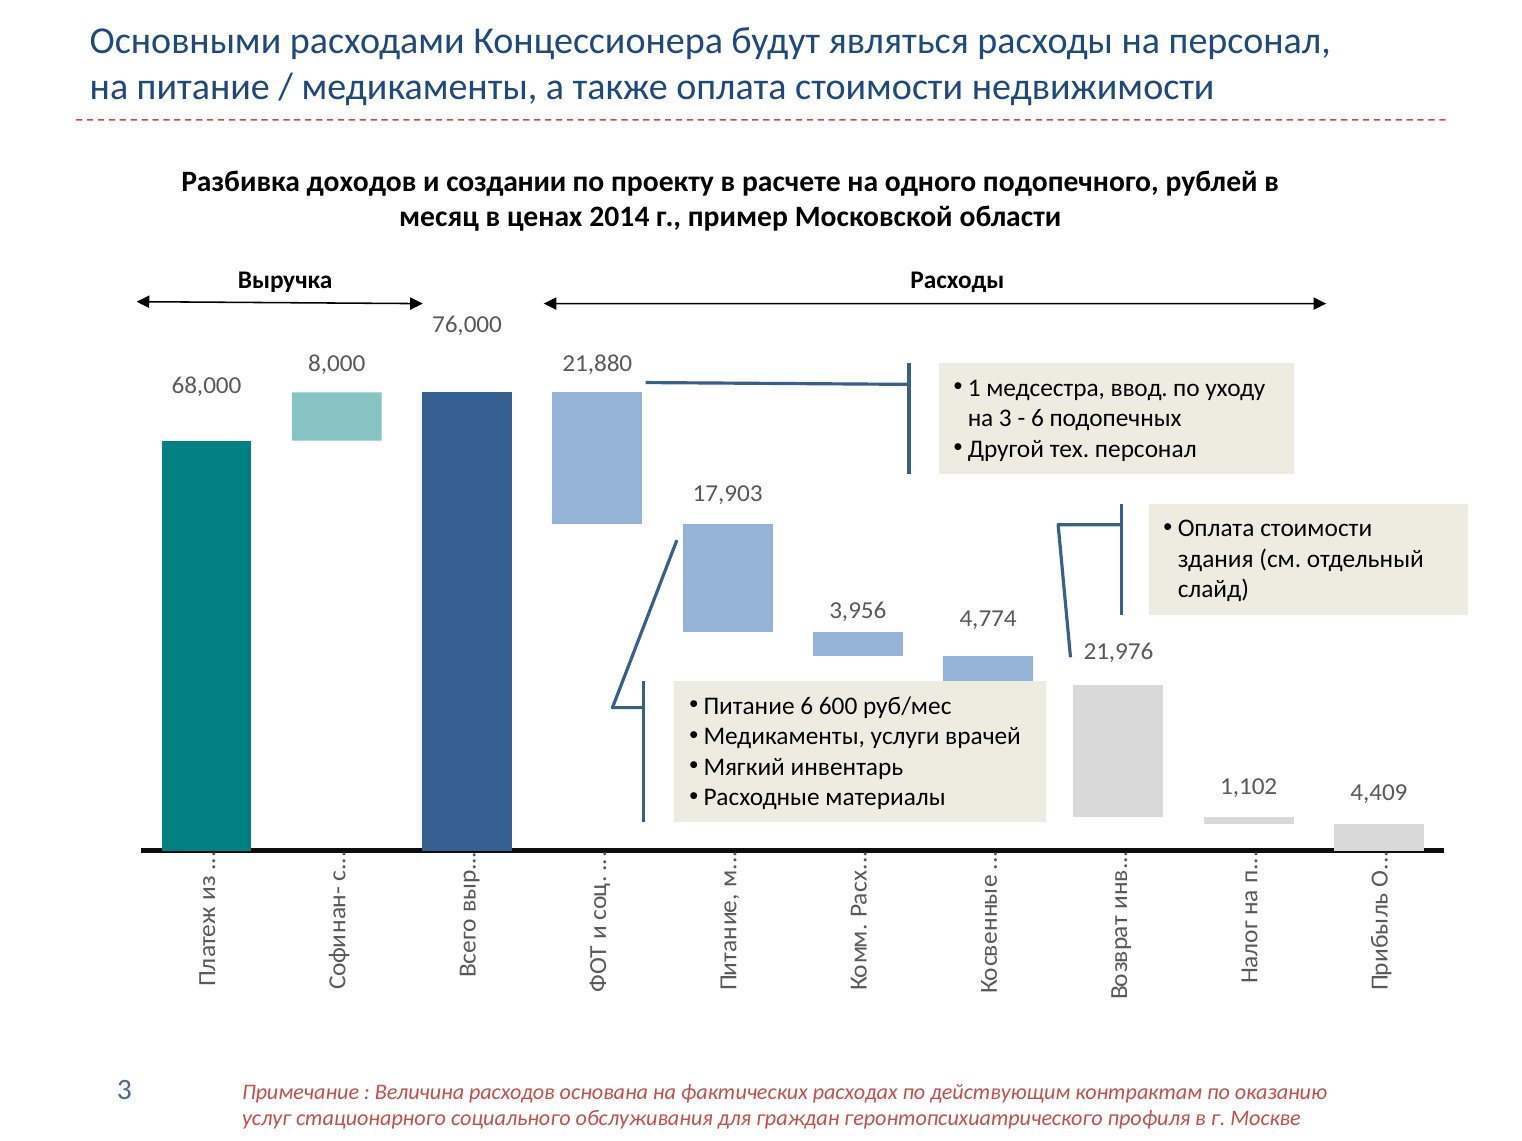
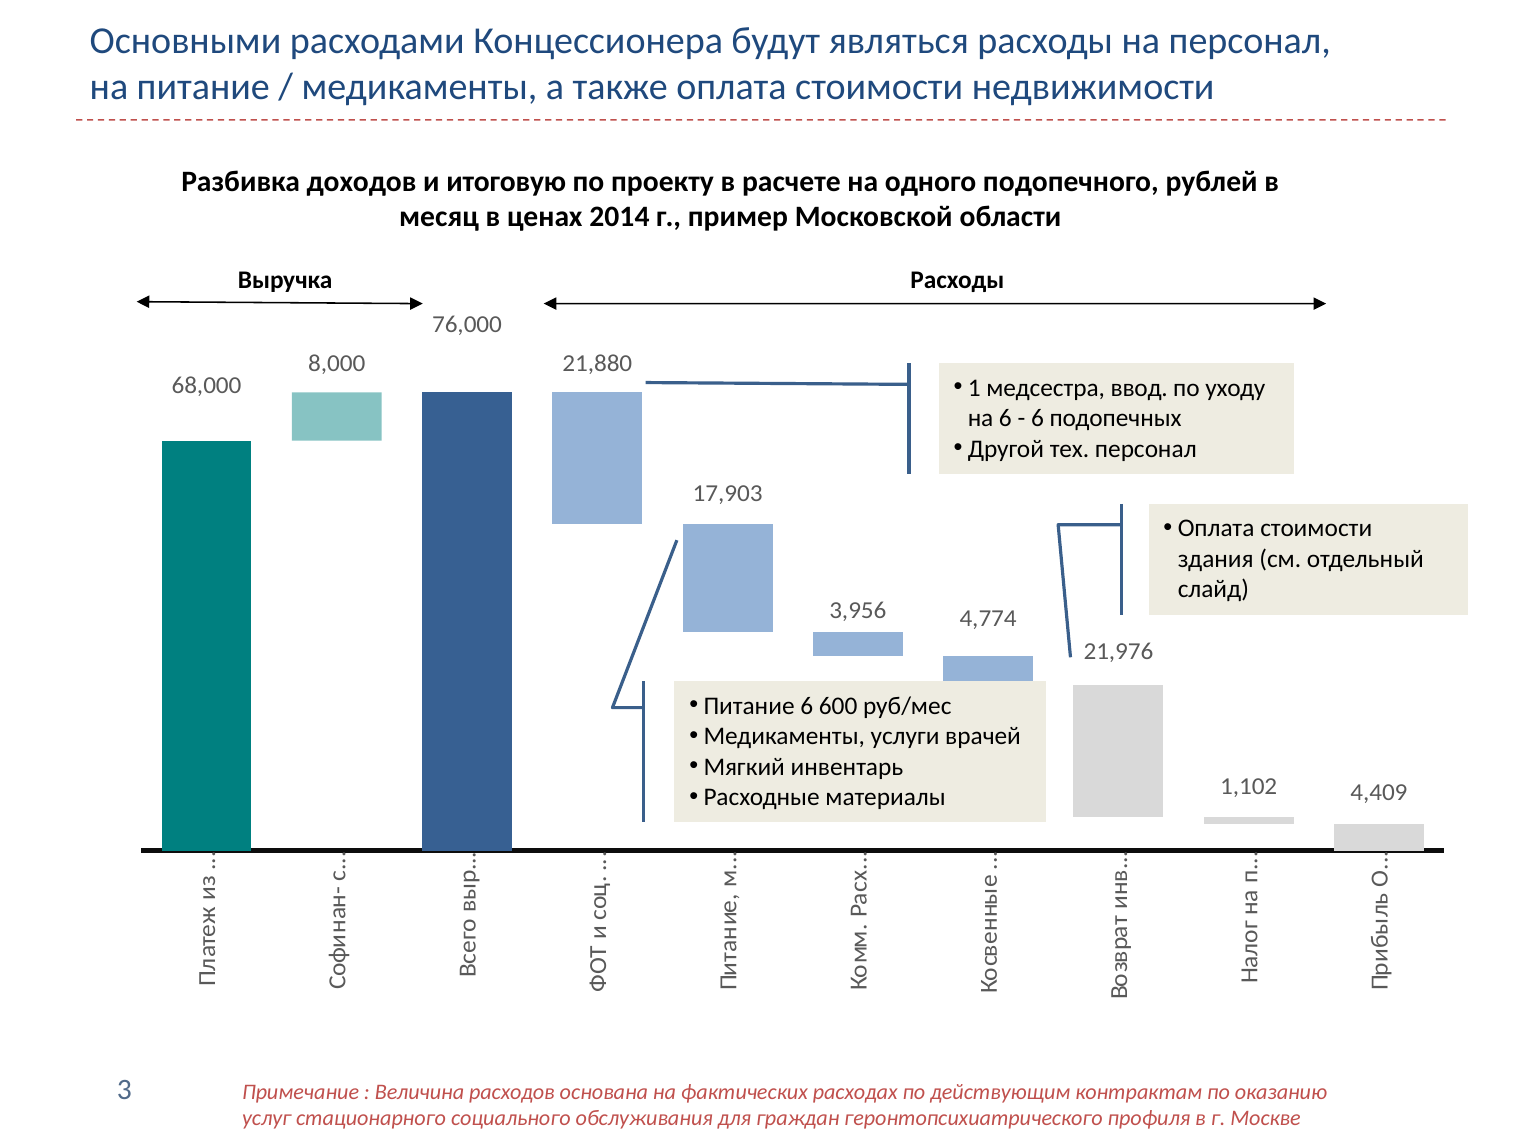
создании: создании -> итоговую (506, 181)
на 3: 3 -> 6 (1005, 418)
